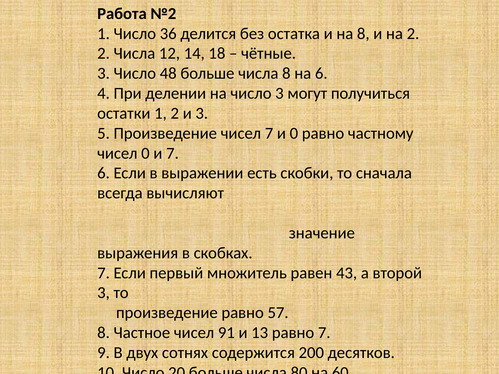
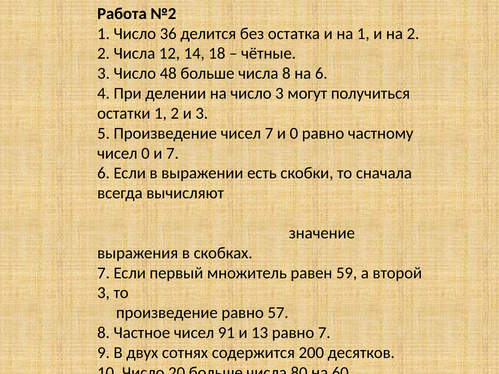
на 8: 8 -> 1 (363, 34)
43: 43 -> 59 (347, 273)
